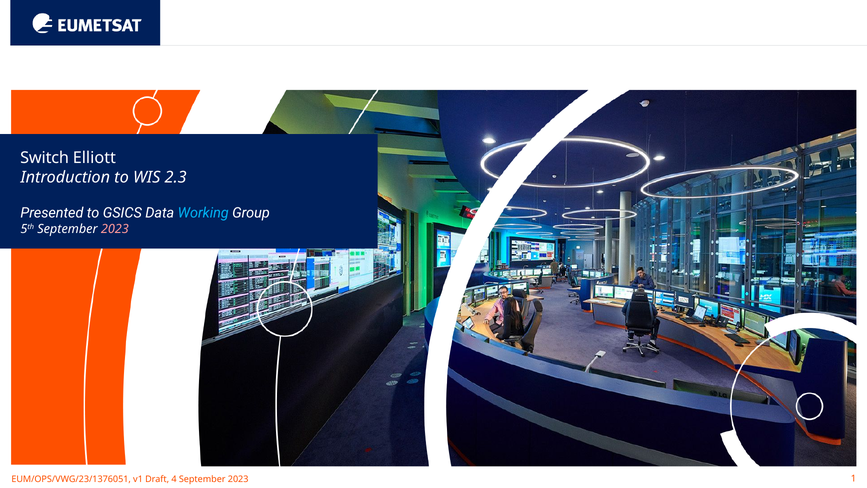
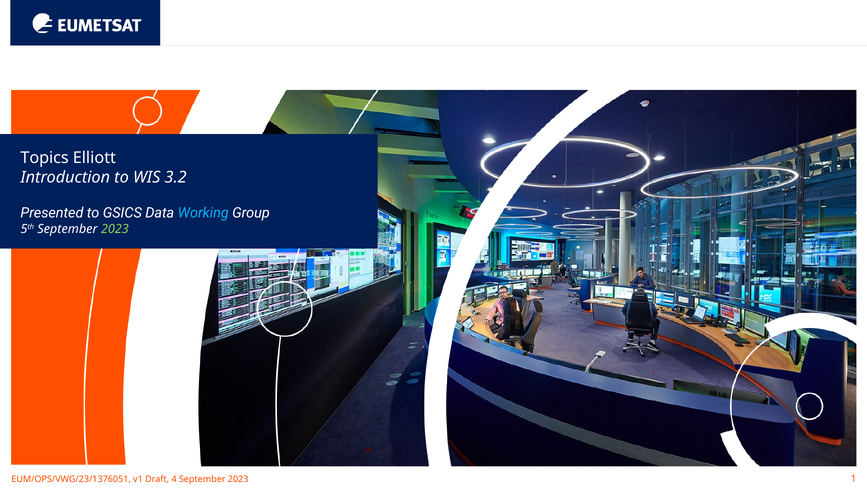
Switch: Switch -> Topics (45, 158)
2.3: 2.3 -> 3.2 (176, 177)
2023 colour: pink -> light green (115, 229)
